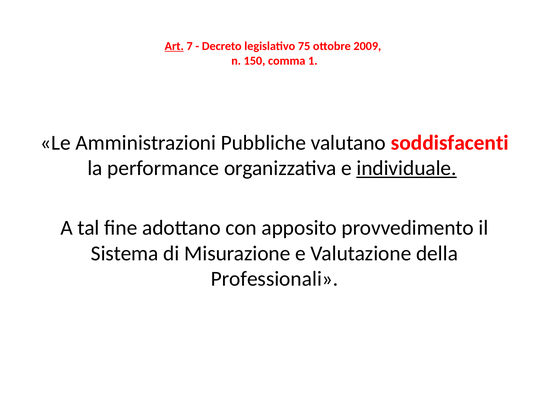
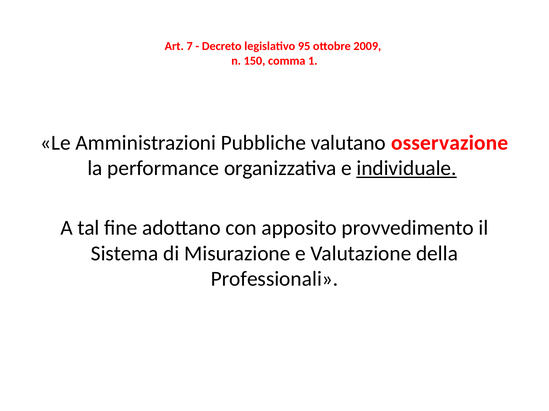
Art underline: present -> none (174, 46)
75: 75 -> 95 (304, 46)
soddisfacenti: soddisfacenti -> osservazione (450, 143)
